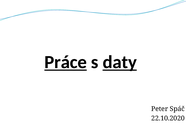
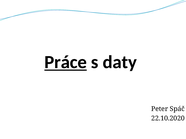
daty underline: present -> none (120, 62)
